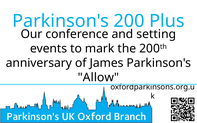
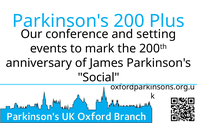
Allow: Allow -> Social (99, 77)
